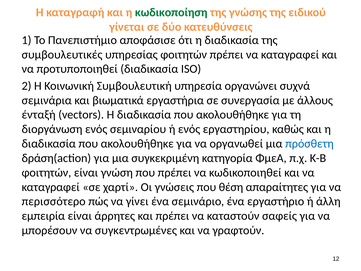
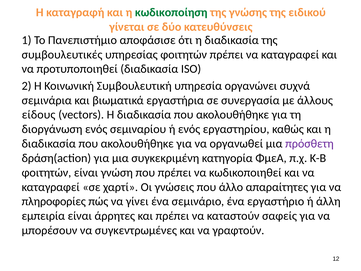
ένταξή: ένταξή -> είδους (39, 115)
πρόσθετη colour: blue -> purple (309, 144)
θέση: θέση -> άλλο (231, 187)
περισσότερο: περισσότερο -> πληροφορίες (54, 201)
